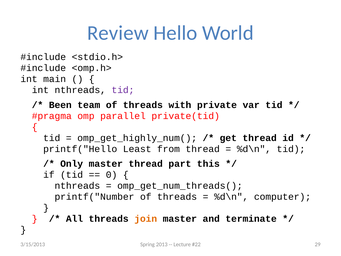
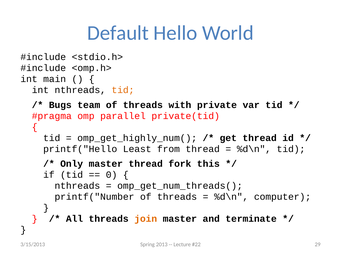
Review: Review -> Default (118, 33)
tid colour: purple -> orange (123, 90)
Been: Been -> Bugs (60, 105)
part: part -> fork (180, 164)
